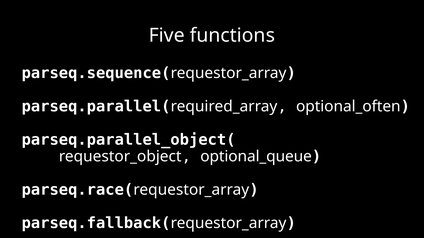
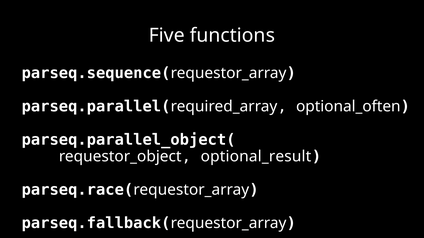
optional_queue: optional_queue -> optional_result (256, 157)
